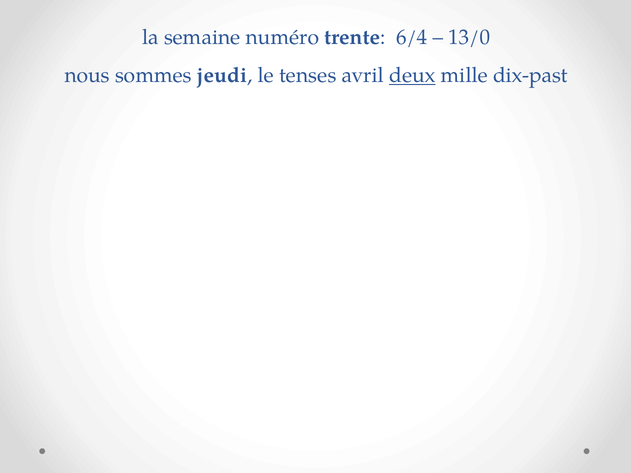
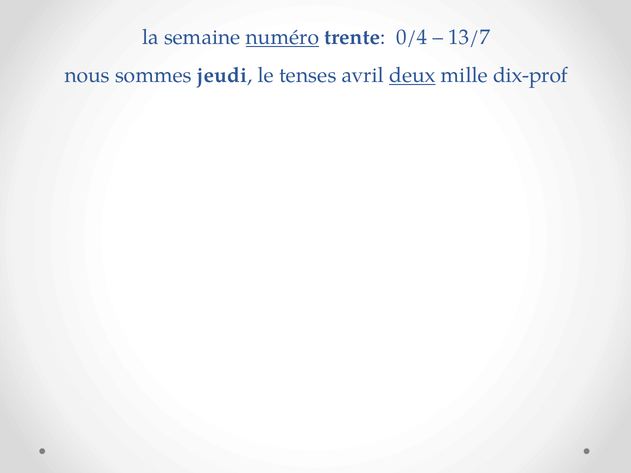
numéro underline: none -> present (282, 38)
6/4: 6/4 -> 0/4 (412, 38)
13/0: 13/0 -> 13/7 (469, 38)
dix-past: dix-past -> dix-prof (530, 75)
